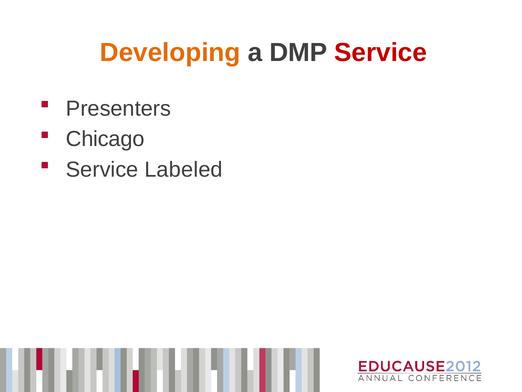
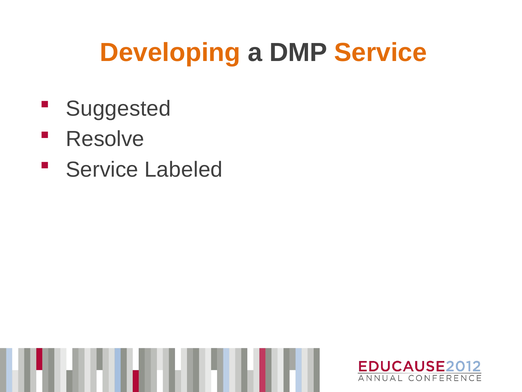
Service colour: red -> orange (381, 52)
Presenters: Presenters -> Suggested (118, 108)
Chicago: Chicago -> Resolve (105, 139)
